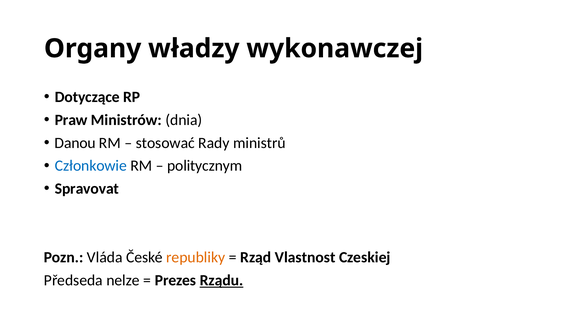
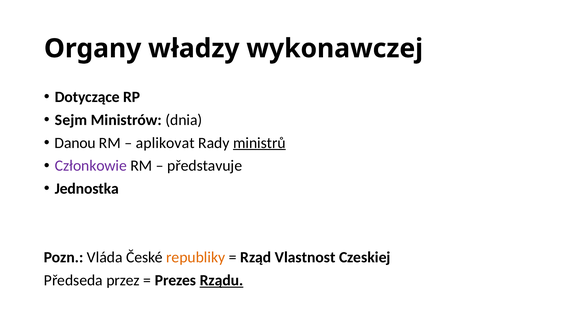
Praw: Praw -> Sejm (71, 120)
stosować: stosować -> aplikovat (165, 143)
ministrů underline: none -> present (259, 143)
Członkowie colour: blue -> purple (91, 166)
politycznym: politycznym -> představuje (205, 166)
Spravovat: Spravovat -> Jednostka (87, 188)
nelze: nelze -> przez (123, 280)
